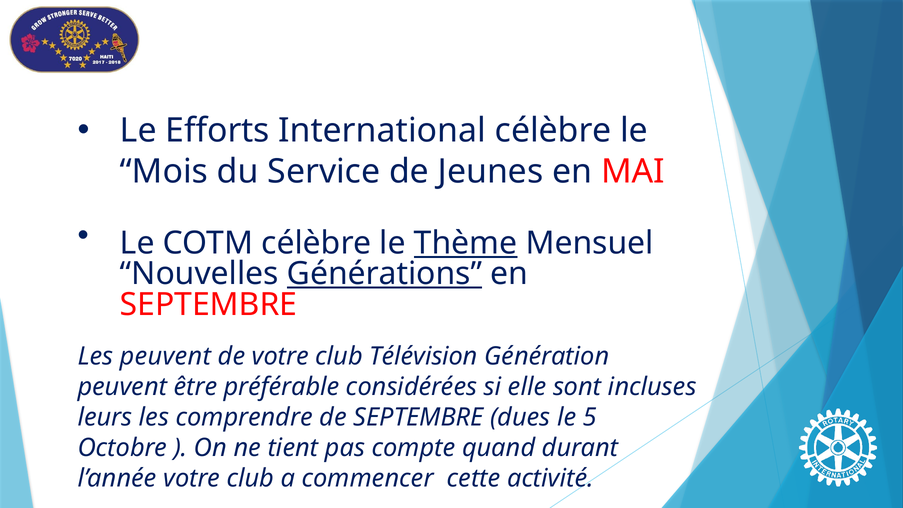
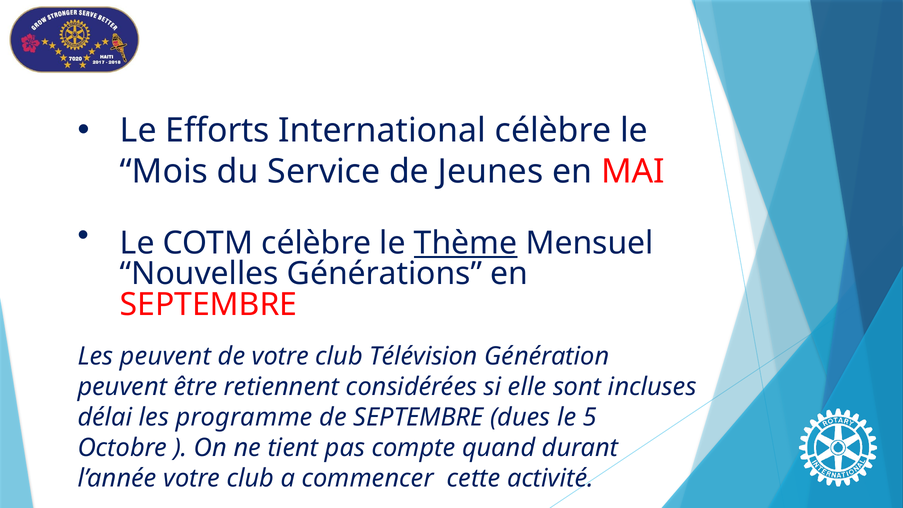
Générations underline: present -> none (384, 274)
préférable: préférable -> retiennent (282, 387)
leurs: leurs -> délai (105, 417)
comprendre: comprendre -> programme (244, 417)
